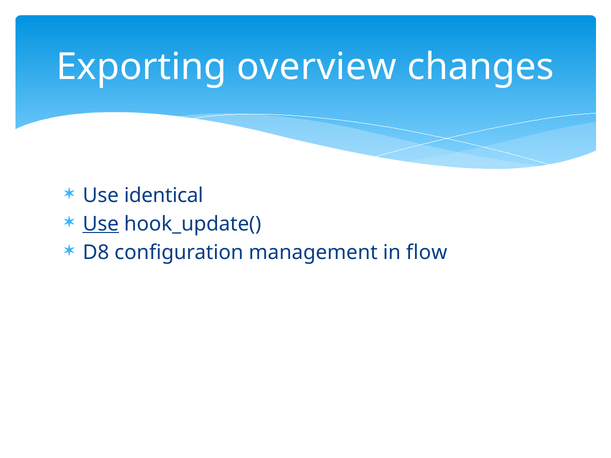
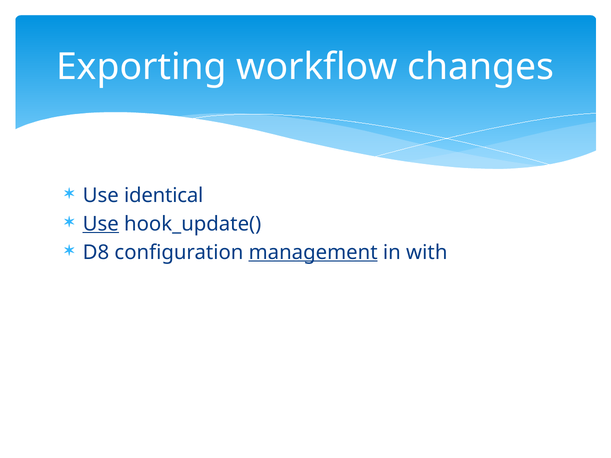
overview: overview -> workflow (317, 67)
management underline: none -> present (313, 252)
flow: flow -> with (427, 252)
